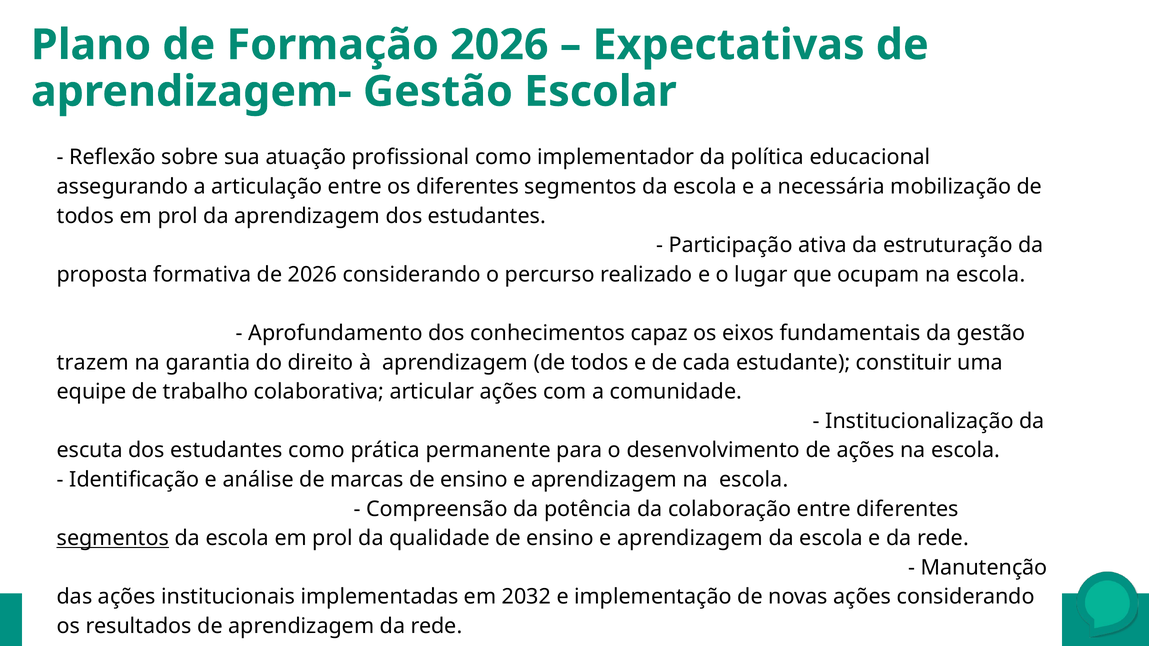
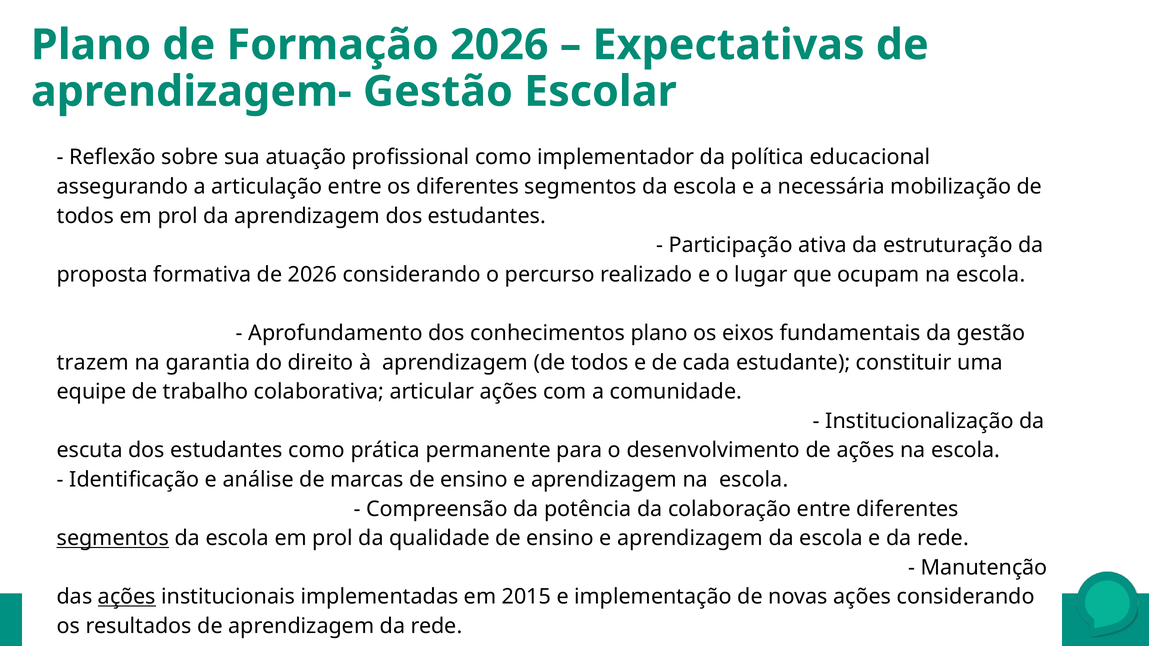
conhecimentos capaz: capaz -> plano (659, 333)
ações underline: none -> present (127, 597)
2032: 2032 -> 2015 (526, 597)
